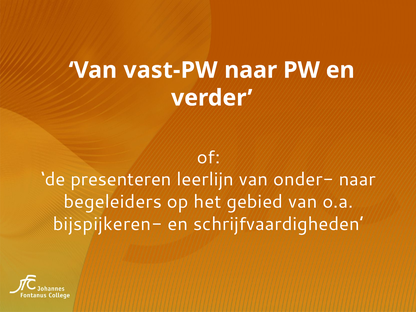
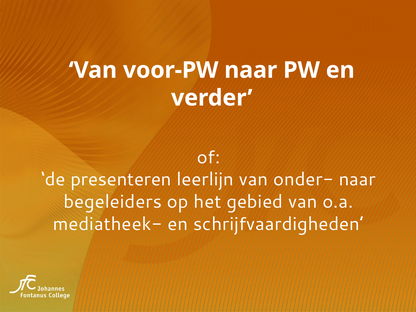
vast-PW: vast-PW -> voor-PW (171, 70)
bijspijkeren-: bijspijkeren- -> mediatheek- (108, 224)
